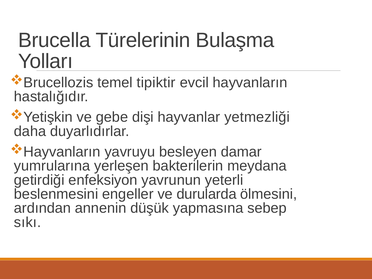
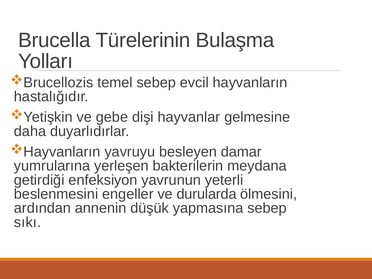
temel tipiktir: tipiktir -> sebep (156, 83)
yetmezliği: yetmezliği -> gelmesine (257, 117)
